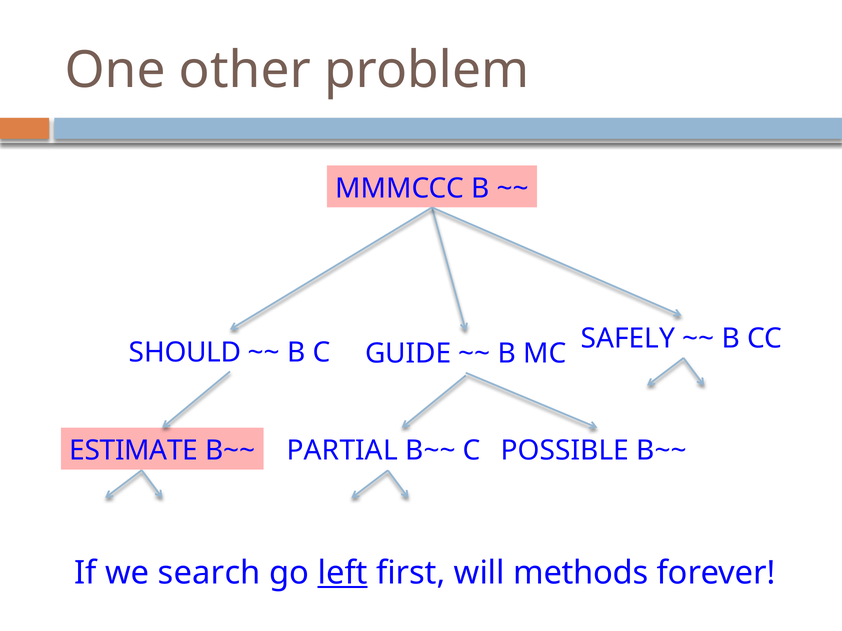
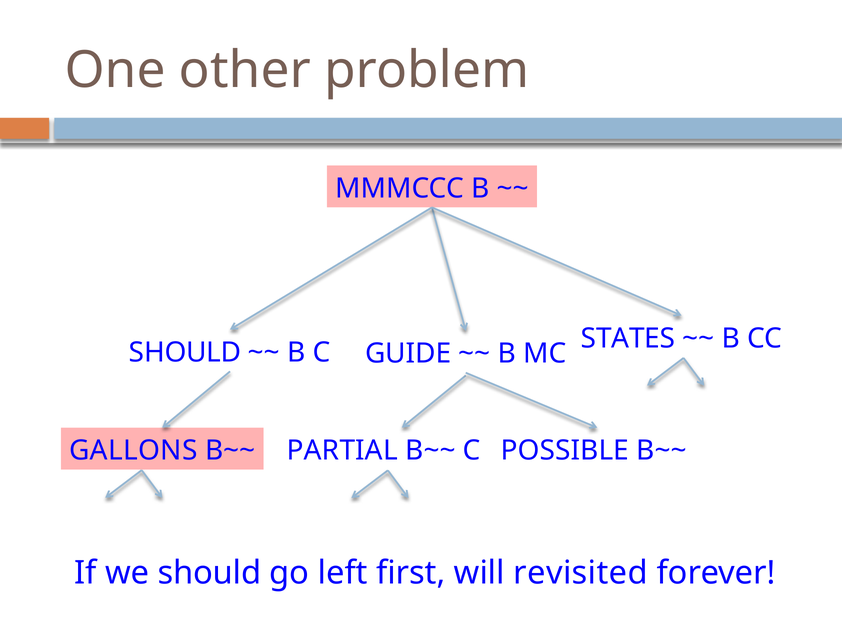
SAFELY: SAFELY -> STATES (628, 339)
ESTIMATE: ESTIMATE -> GALLONS (133, 451)
we search: search -> should (209, 573)
left underline: present -> none (343, 573)
methods: methods -> revisited (581, 573)
